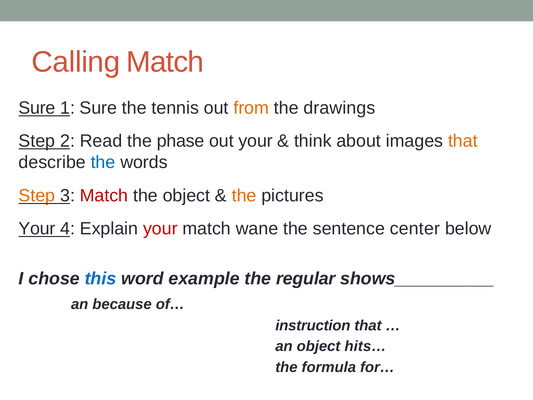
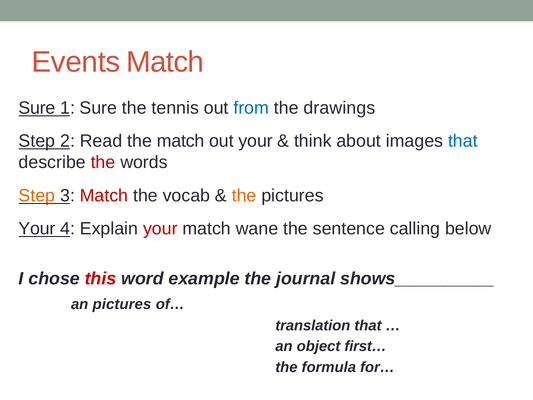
Calling: Calling -> Events (76, 62)
from colour: orange -> blue (251, 108)
the phase: phase -> match (181, 141)
that colour: orange -> blue (463, 141)
the colour: blue -> red (103, 162)
the object: object -> vocab (186, 195)
center: center -> calling (415, 229)
this colour: blue -> red (101, 278)
regular: regular -> journal (306, 278)
an because: because -> pictures (122, 304)
instruction: instruction -> translation (313, 325)
hits…: hits… -> first… (366, 346)
